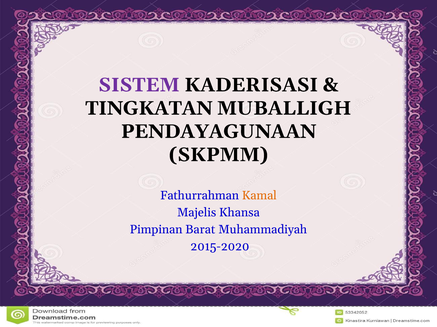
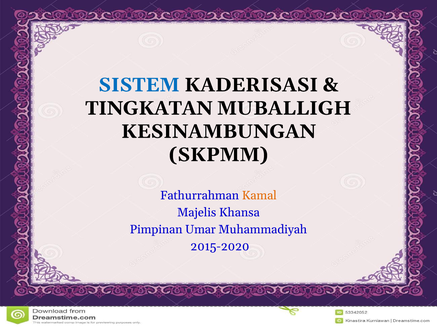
SISTEM colour: purple -> blue (139, 85)
PENDAYAGUNAAN: PENDAYAGUNAAN -> KESINAMBUNGAN (219, 132)
Barat: Barat -> Umar (200, 230)
